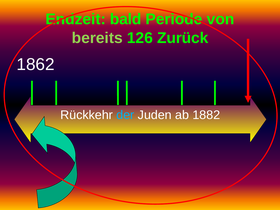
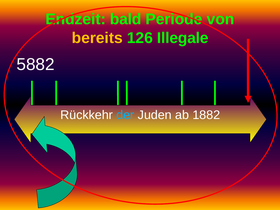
bereits colour: light green -> yellow (97, 38)
Zurück: Zurück -> Illegale (183, 38)
1862: 1862 -> 5882 (36, 65)
